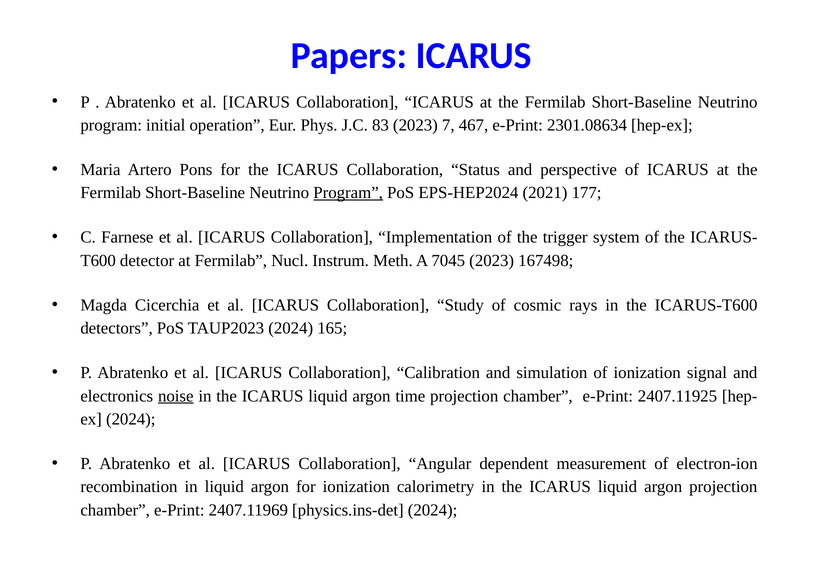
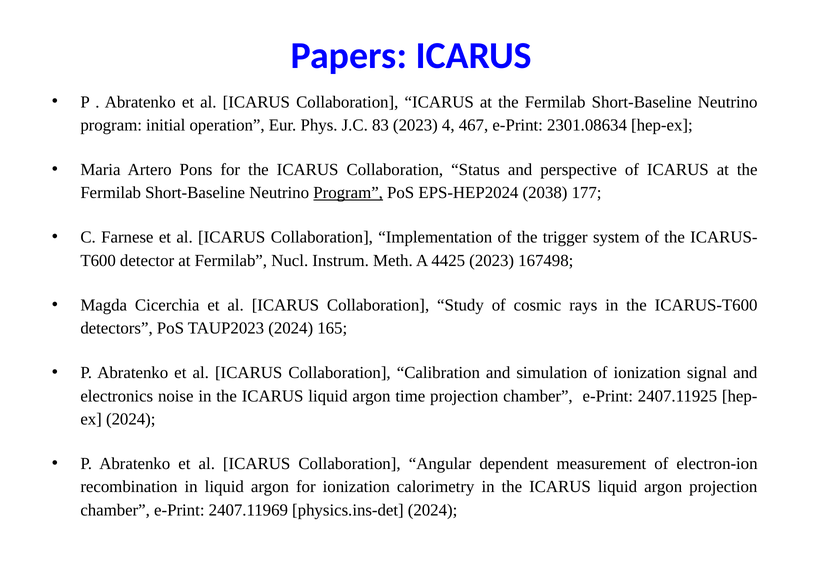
7: 7 -> 4 (448, 125)
2021: 2021 -> 2038 (545, 193)
7045: 7045 -> 4425 (448, 260)
noise underline: present -> none (176, 396)
